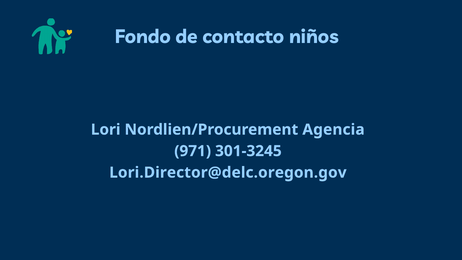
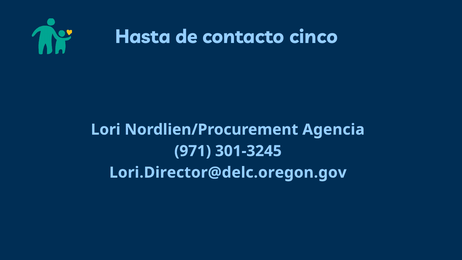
Fondo: Fondo -> Hasta (143, 37)
niños: niños -> cinco (314, 37)
